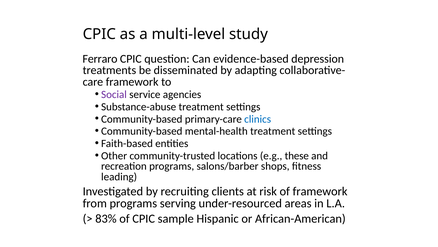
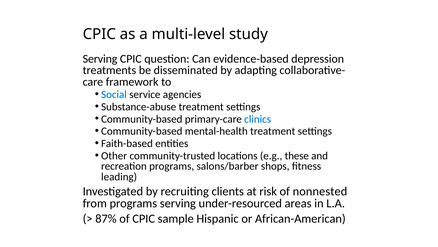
Ferraro: Ferraro -> Serving (100, 59)
Social colour: purple -> blue (114, 94)
of framework: framework -> nonnested (320, 191)
83%: 83% -> 87% (106, 218)
